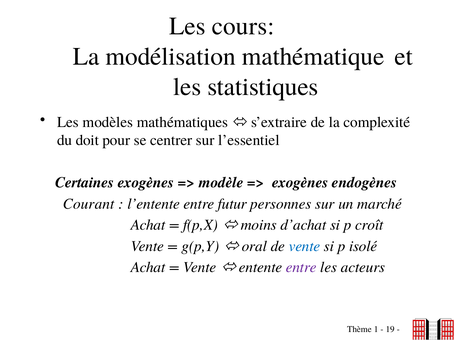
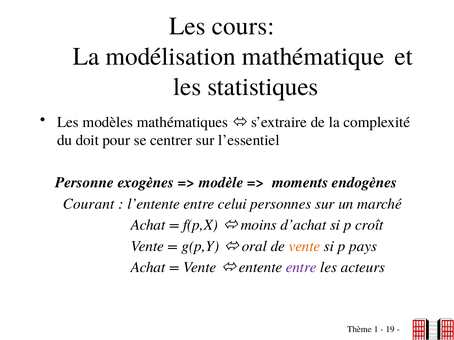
Certaines: Certaines -> Personne (85, 183)
exogènes: exogènes -> moments (300, 183)
futur: futur -> celui (232, 204)
vente colour: blue -> orange (304, 246)
isolé: isolé -> pays (363, 246)
